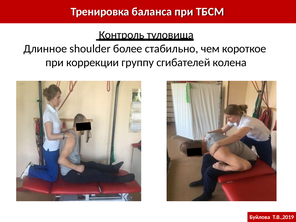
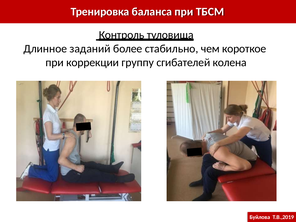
shoulder: shoulder -> заданий (90, 49)
